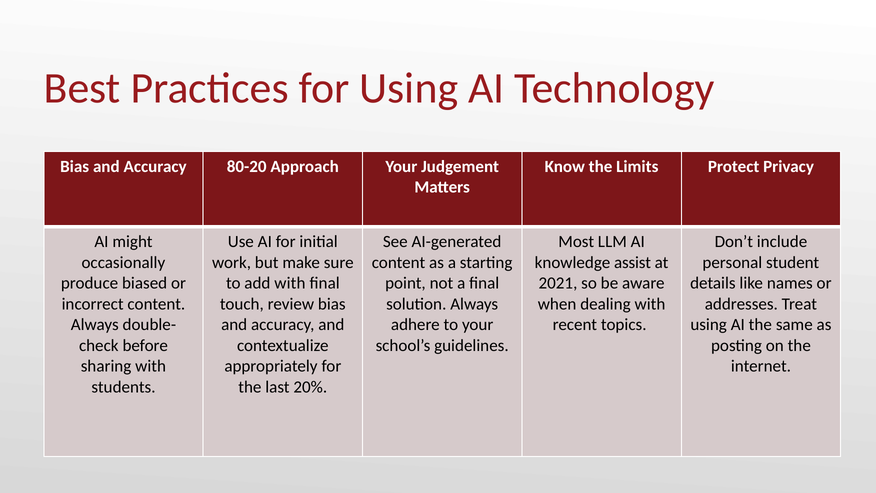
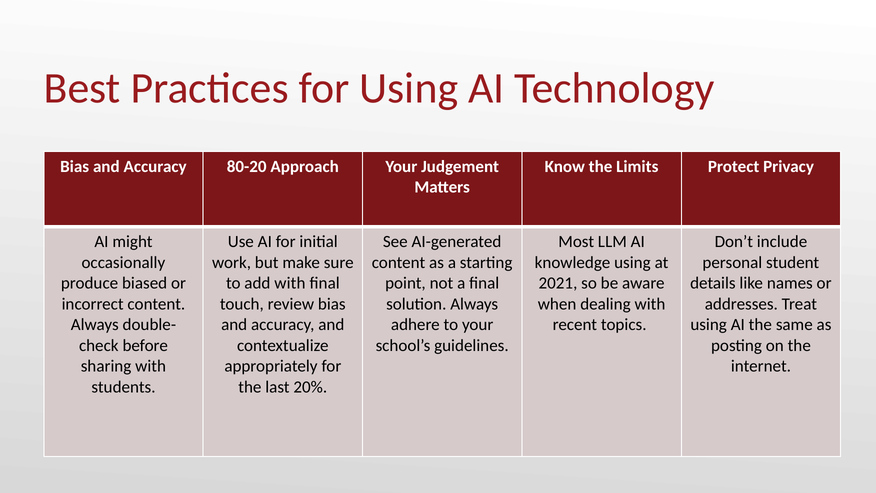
knowledge assist: assist -> using (632, 262)
